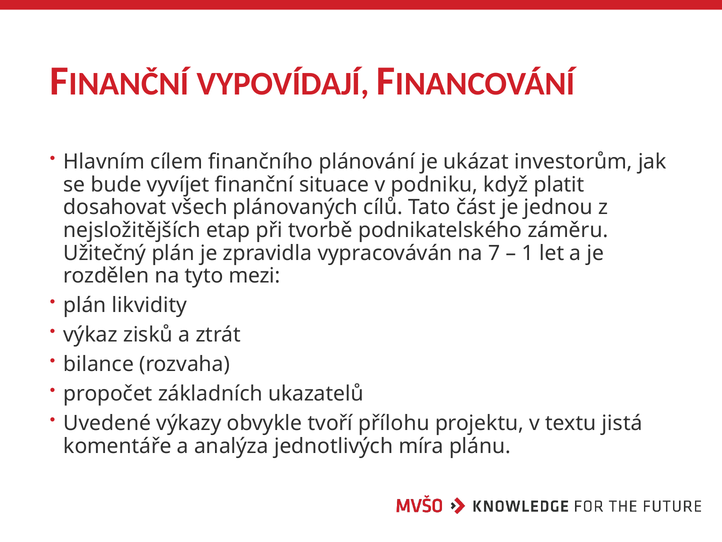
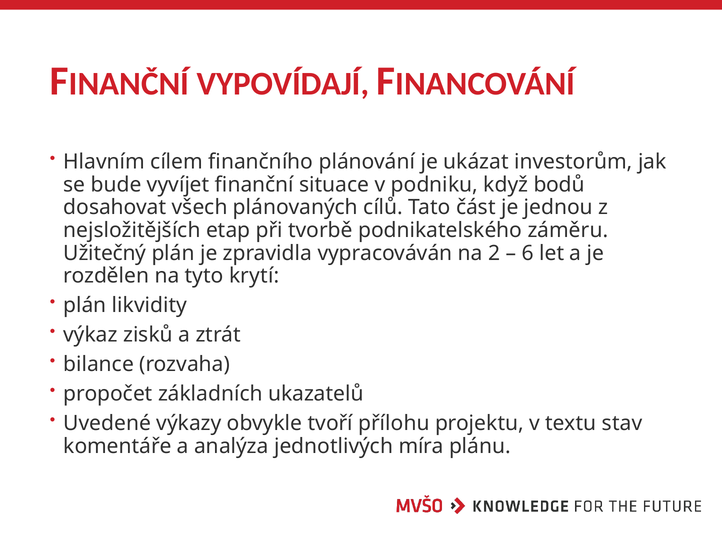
platit: platit -> bodů (559, 185)
7: 7 -> 2 (494, 253)
1: 1 -> 6 (528, 253)
mezi: mezi -> krytí (254, 276)
jistá: jistá -> stav (622, 423)
